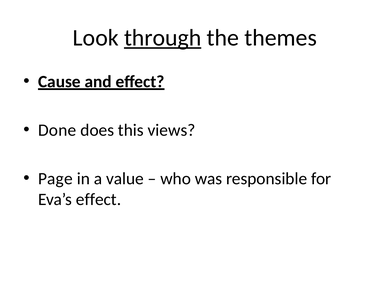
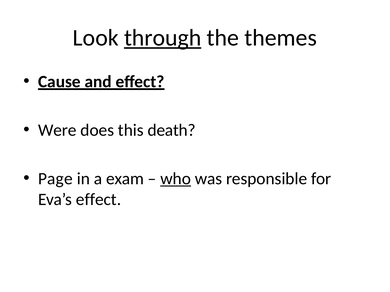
Done: Done -> Were (57, 130)
views: views -> death (172, 130)
value: value -> exam (125, 179)
who underline: none -> present (176, 179)
